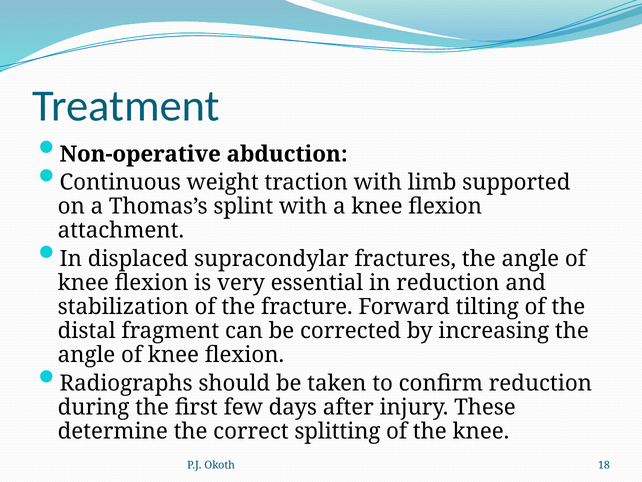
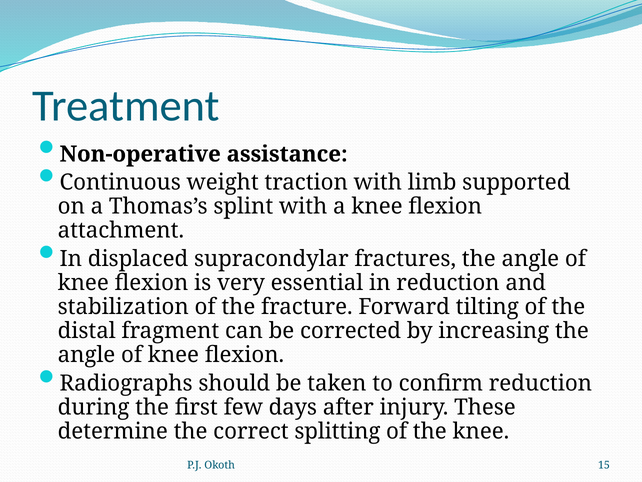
abduction: abduction -> assistance (287, 154)
18: 18 -> 15 (604, 464)
